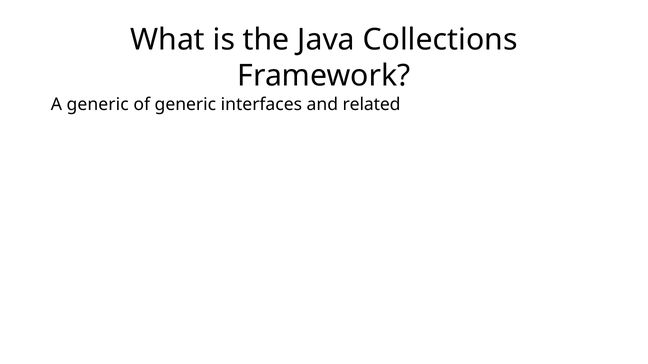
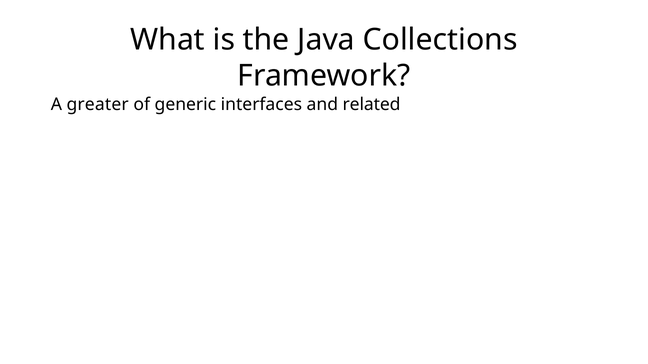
A generic: generic -> greater (98, 104)
